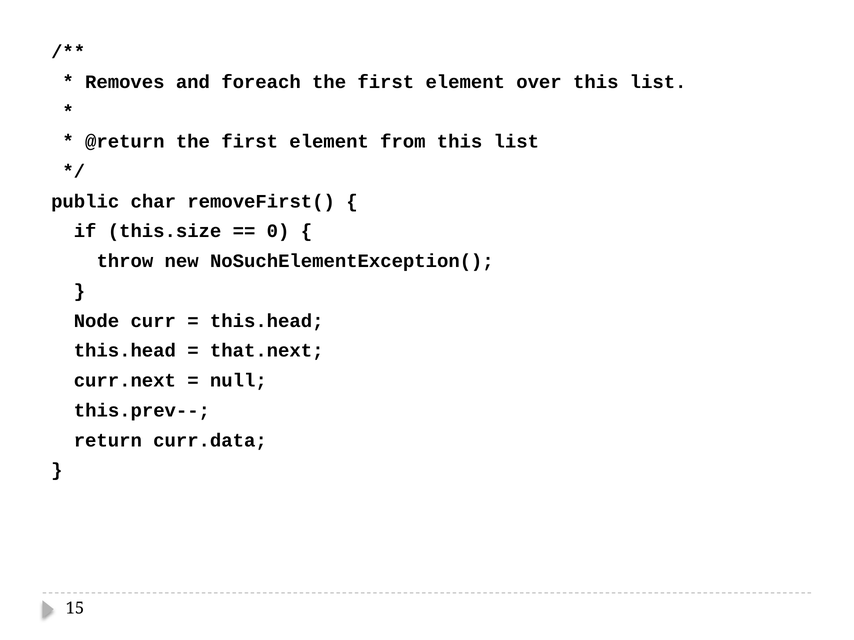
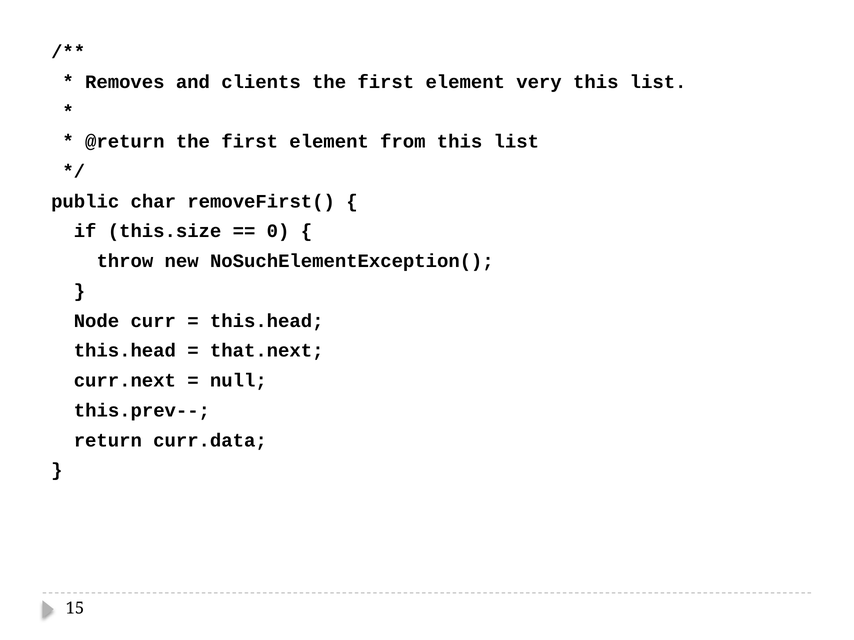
foreach: foreach -> clients (261, 82)
over: over -> very (539, 82)
